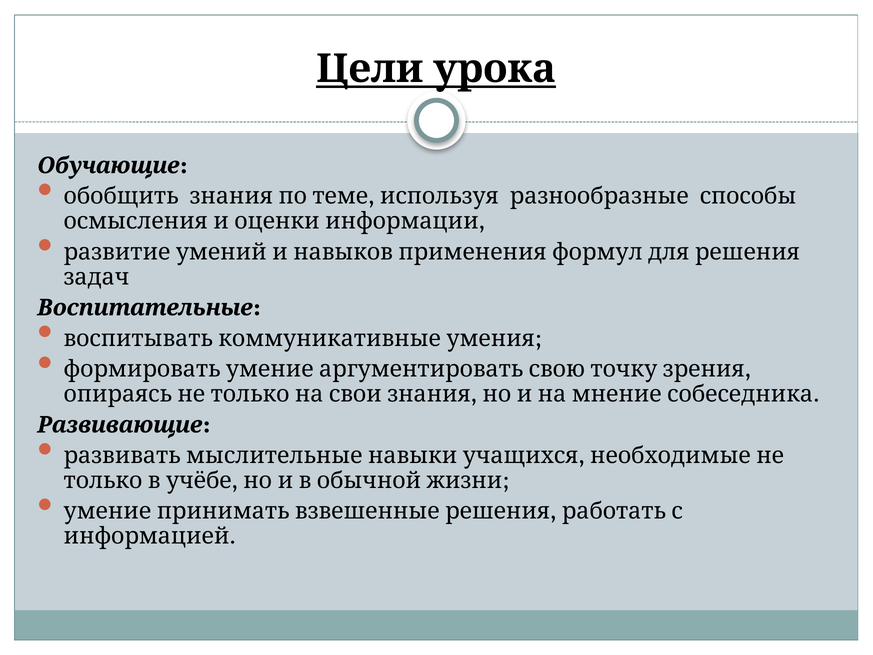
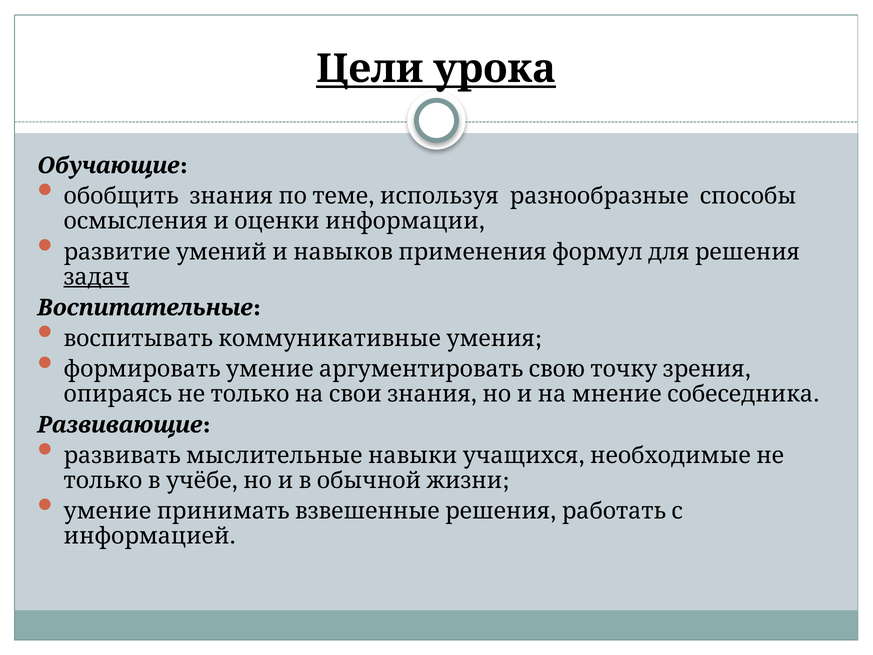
задач underline: none -> present (96, 277)
